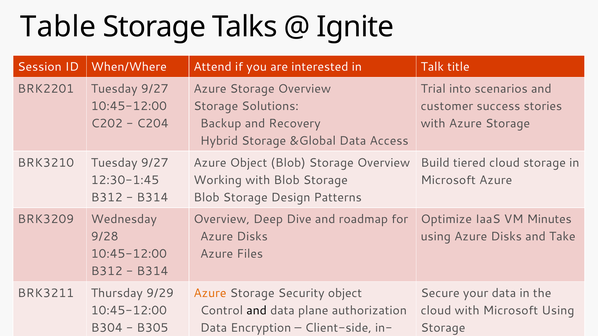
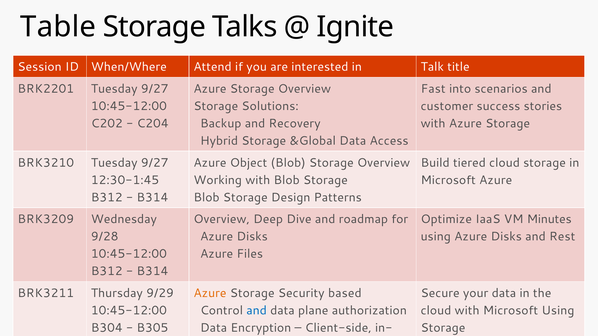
Trial: Trial -> Fast (433, 89)
Take: Take -> Rest (562, 237)
Security object: object -> based (345, 293)
and colour: black -> blue (257, 311)
